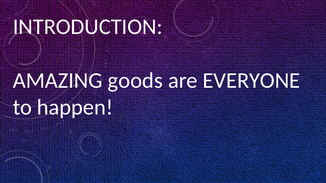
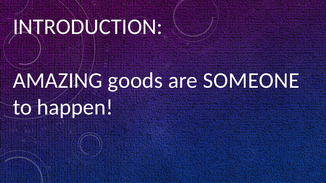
EVERYONE: EVERYONE -> SOMEONE (251, 81)
